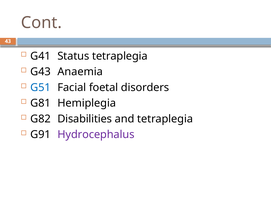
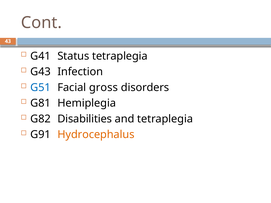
Anaemia: Anaemia -> Infection (80, 72)
foetal: foetal -> gross (104, 88)
Hydrocephalus colour: purple -> orange (96, 135)
